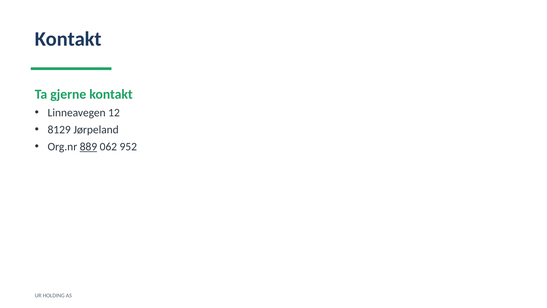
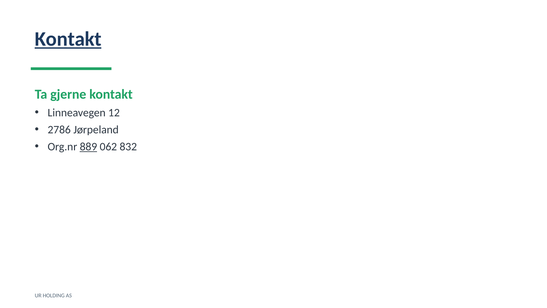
Kontakt underline: none -> present (68, 39)
8129: 8129 -> 2786 (59, 130)
952: 952 -> 832 (128, 147)
